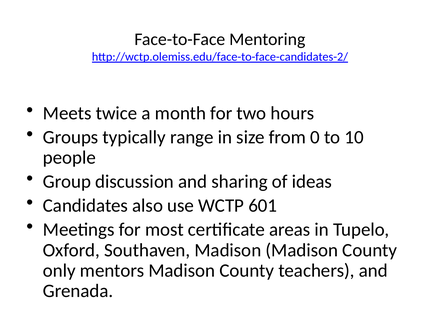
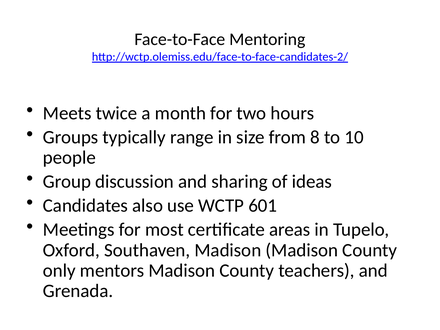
0: 0 -> 8 (315, 137)
